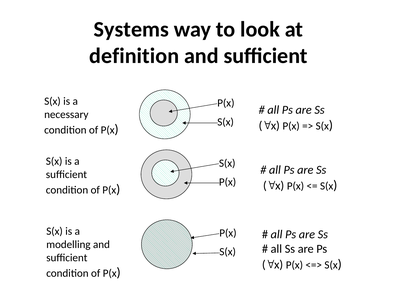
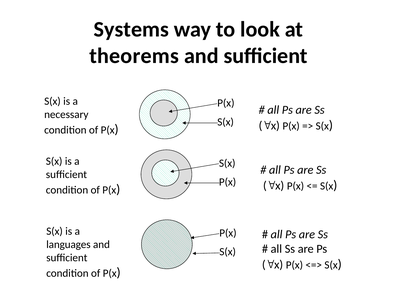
definition: definition -> theorems (134, 56)
modelling: modelling -> languages (68, 244)
